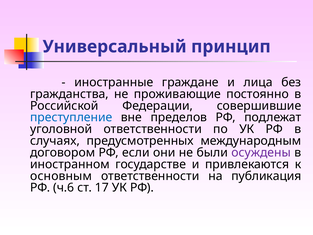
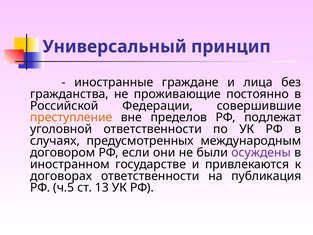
преступление colour: blue -> orange (71, 117)
основным: основным -> договорах (61, 176)
ч.6: ч.6 -> ч.5 (64, 187)
17: 17 -> 13 (102, 187)
